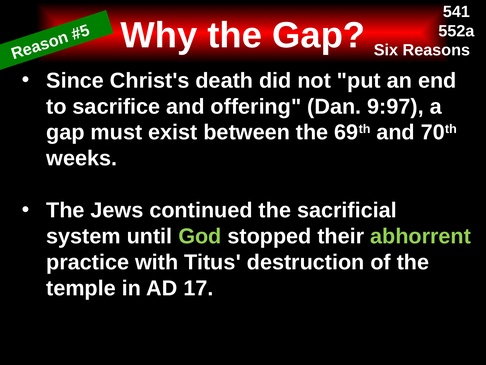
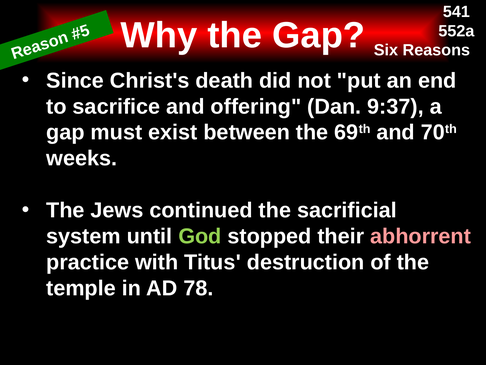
9:97: 9:97 -> 9:37 (395, 106)
abhorrent colour: light green -> pink (421, 236)
17: 17 -> 78 (199, 288)
